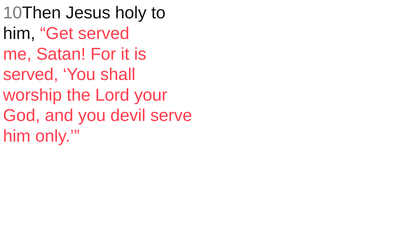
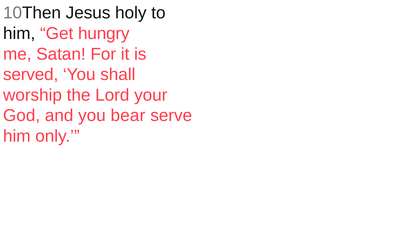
Get served: served -> hungry (104, 34)
devil: devil -> bear (128, 116)
